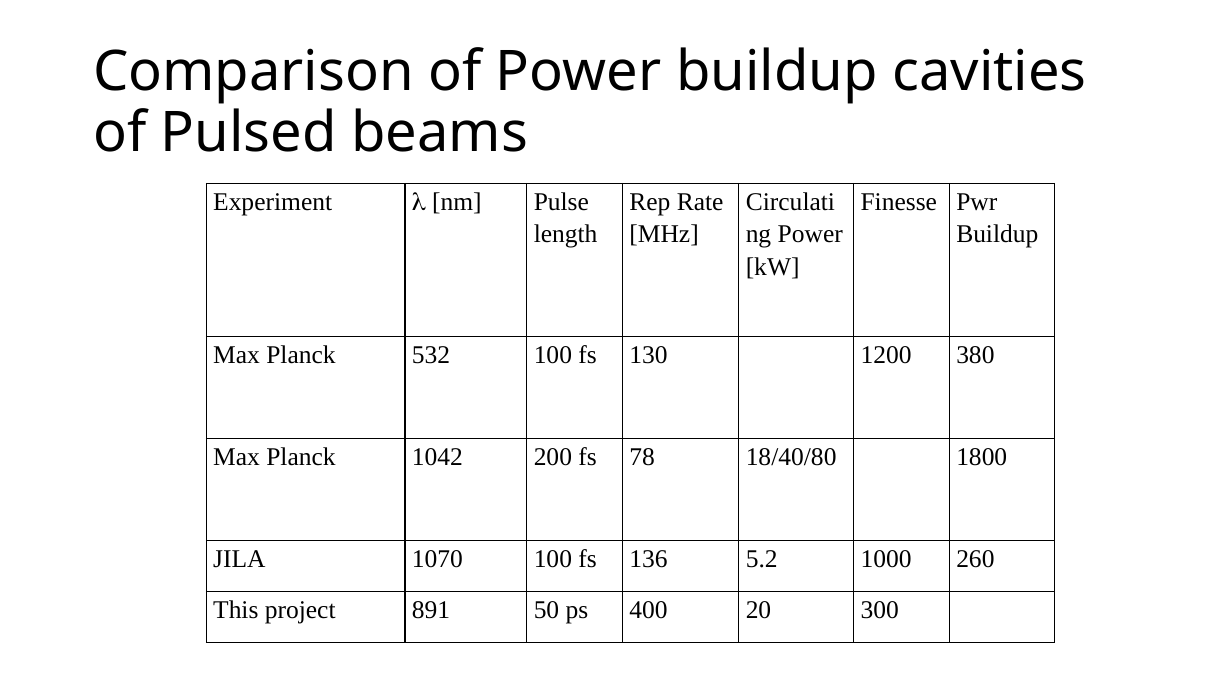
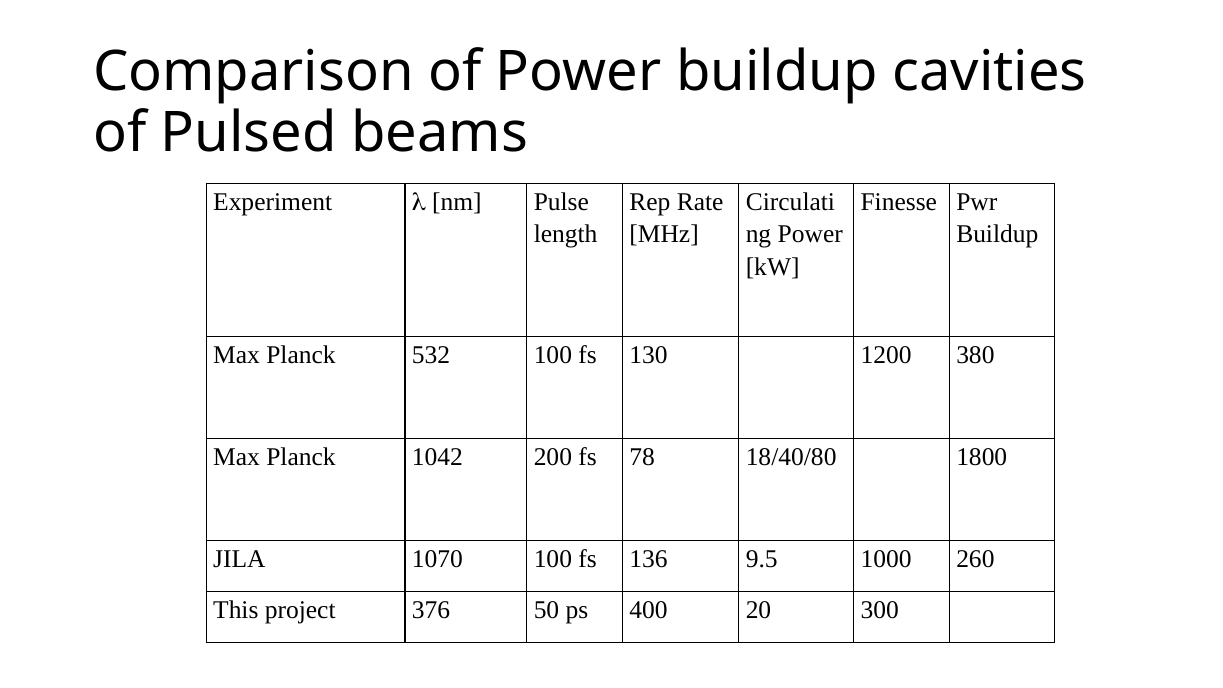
5.2: 5.2 -> 9.5 (762, 559)
891: 891 -> 376 (431, 610)
